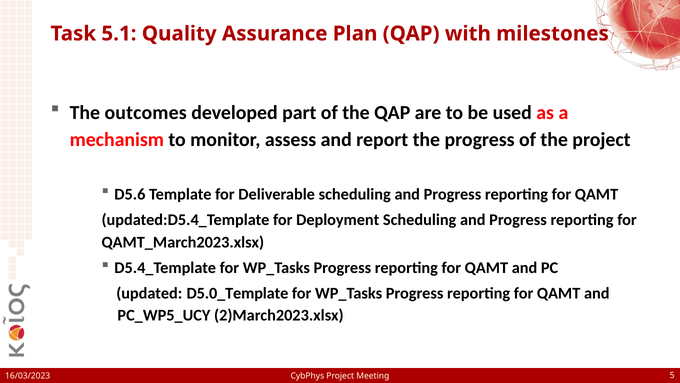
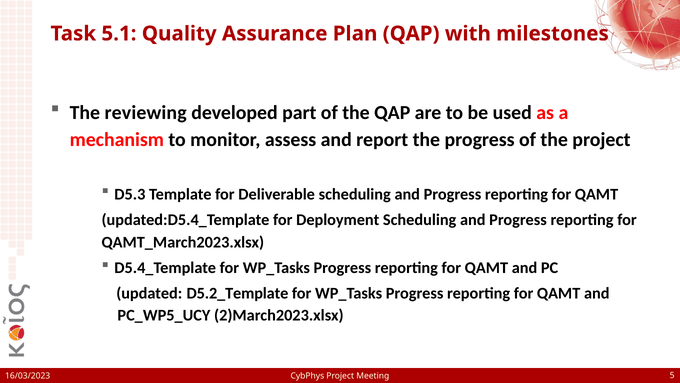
outcomes: outcomes -> reviewing (146, 112)
D5.6: D5.6 -> D5.3 (130, 194)
D5.0_Template: D5.0_Template -> D5.2_Template (237, 293)
